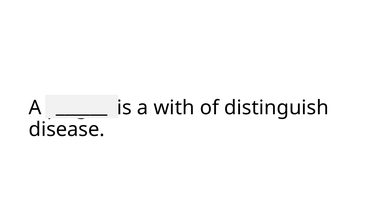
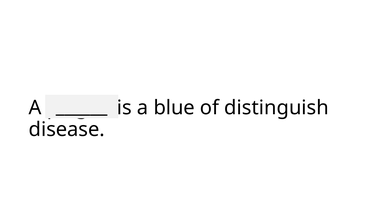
with: with -> blue (174, 108)
